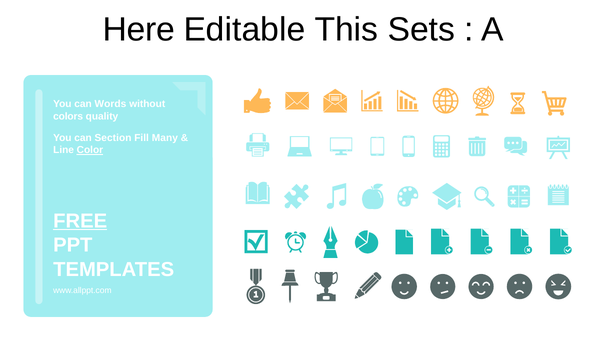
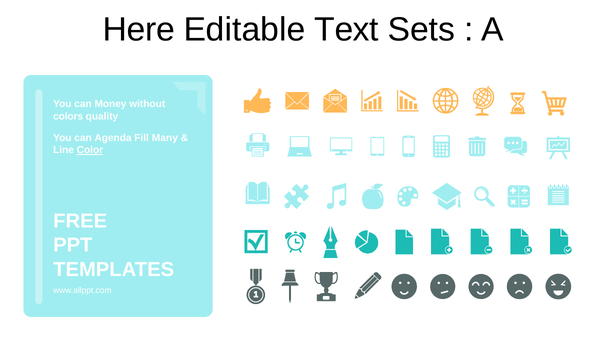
This: This -> Text (347, 30)
Words: Words -> Money (111, 104)
Section: Section -> Agenda (113, 138)
FREE underline: present -> none (80, 221)
